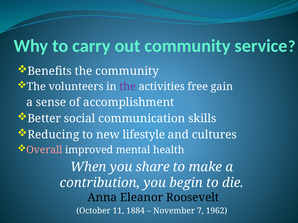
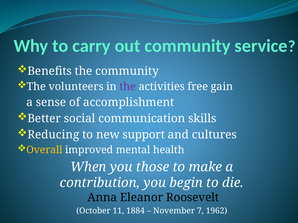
lifestyle: lifestyle -> support (144, 135)
Overall colour: pink -> yellow (44, 150)
share: share -> those (153, 167)
